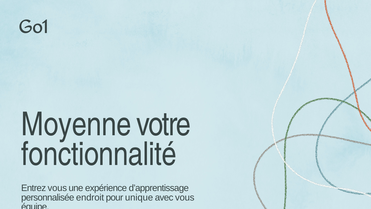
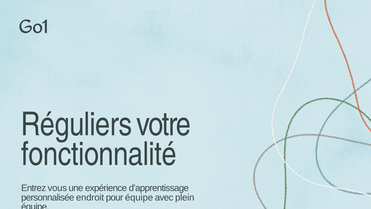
Moyenne: Moyenne -> Réguliers (76, 124)
pour unique: unique -> équipe (139, 197)
avec vous: vous -> plein (185, 197)
